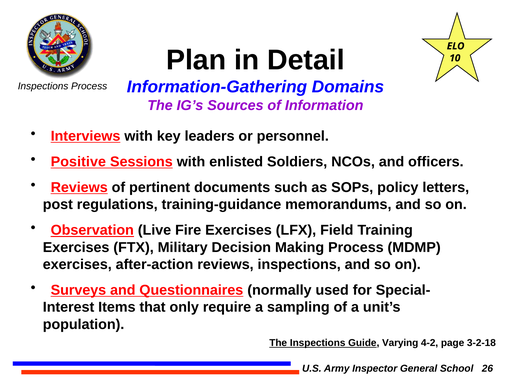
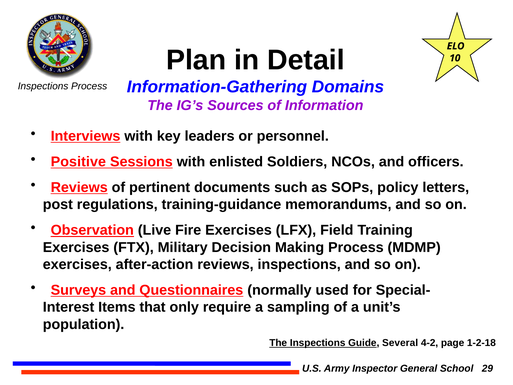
Varying: Varying -> Several (400, 343)
3-2-18: 3-2-18 -> 1-2-18 (481, 343)
26: 26 -> 29 (487, 368)
